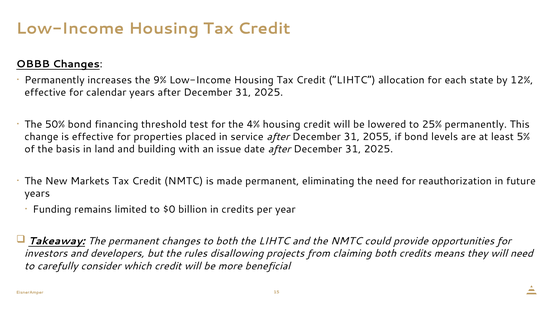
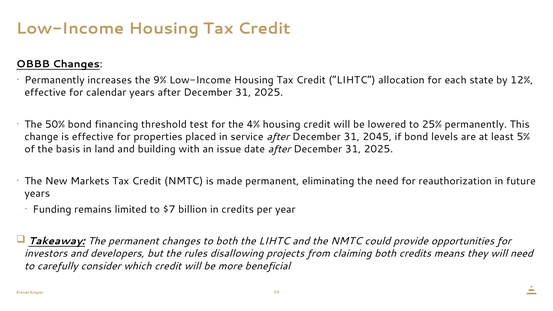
2055: 2055 -> 2045 (377, 137)
$0: $0 -> $7 (169, 209)
